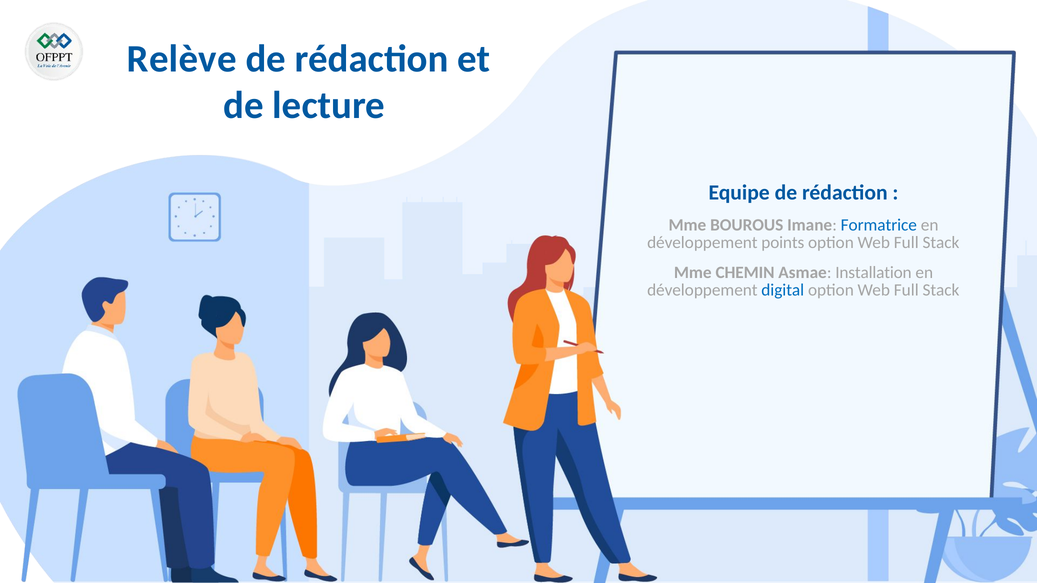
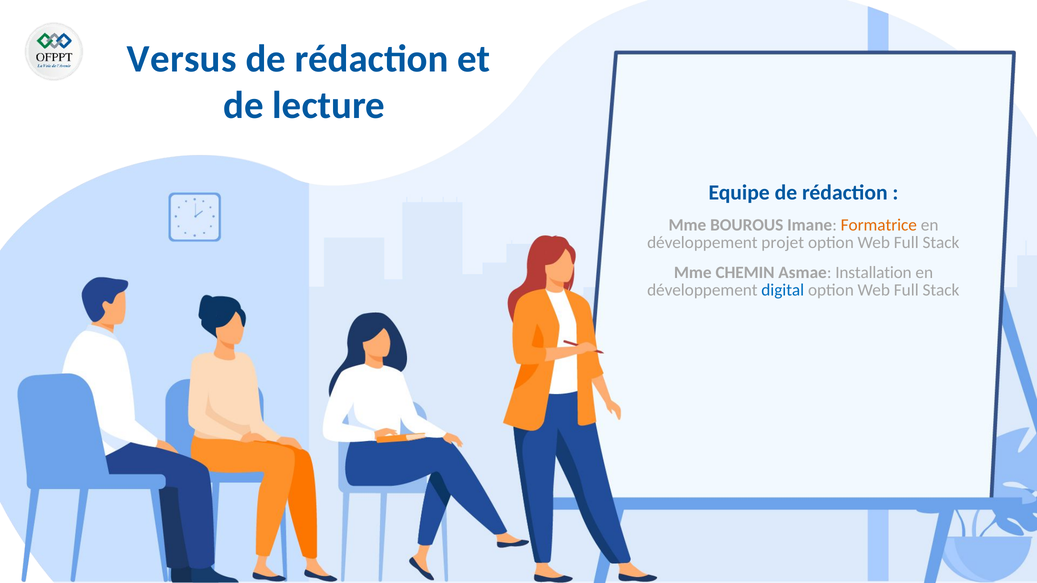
Relève: Relève -> Versus (182, 59)
Formatrice colour: blue -> orange (879, 225)
points: points -> projet (783, 243)
